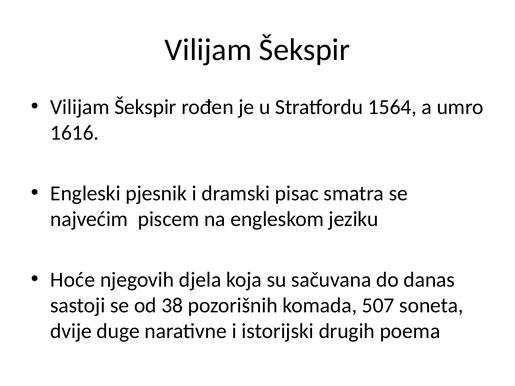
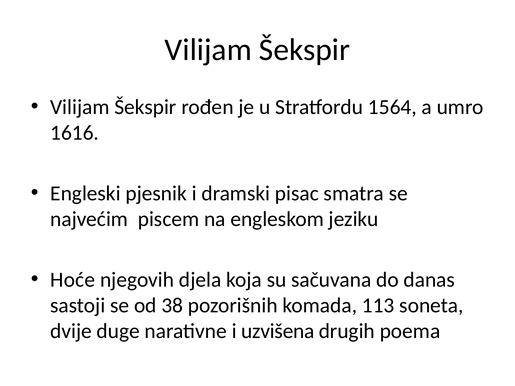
507: 507 -> 113 (378, 306)
istorijski: istorijski -> uzvišena (278, 331)
